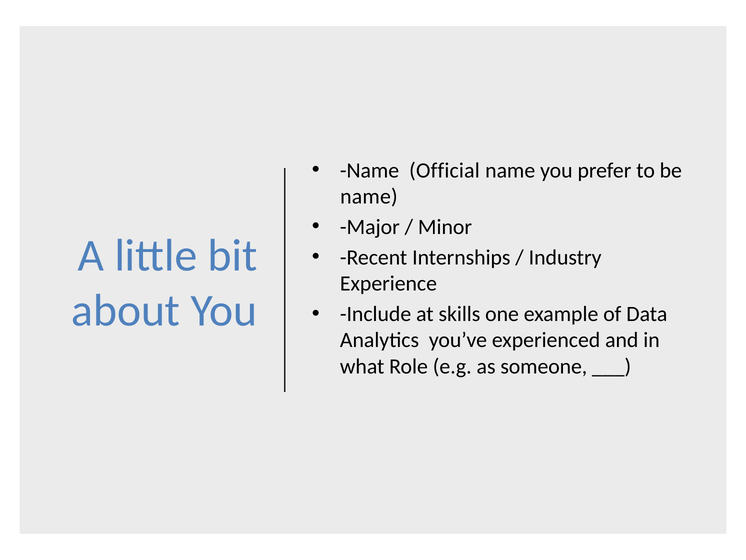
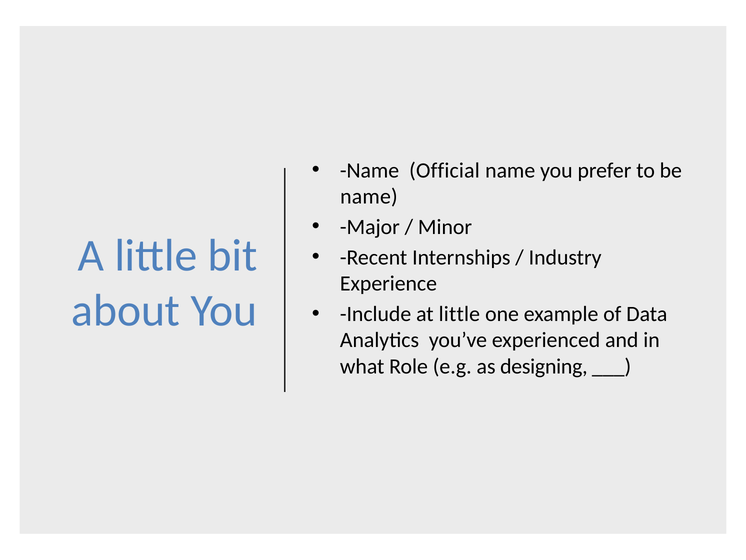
at skills: skills -> little (459, 314)
someone: someone -> designing (544, 366)
